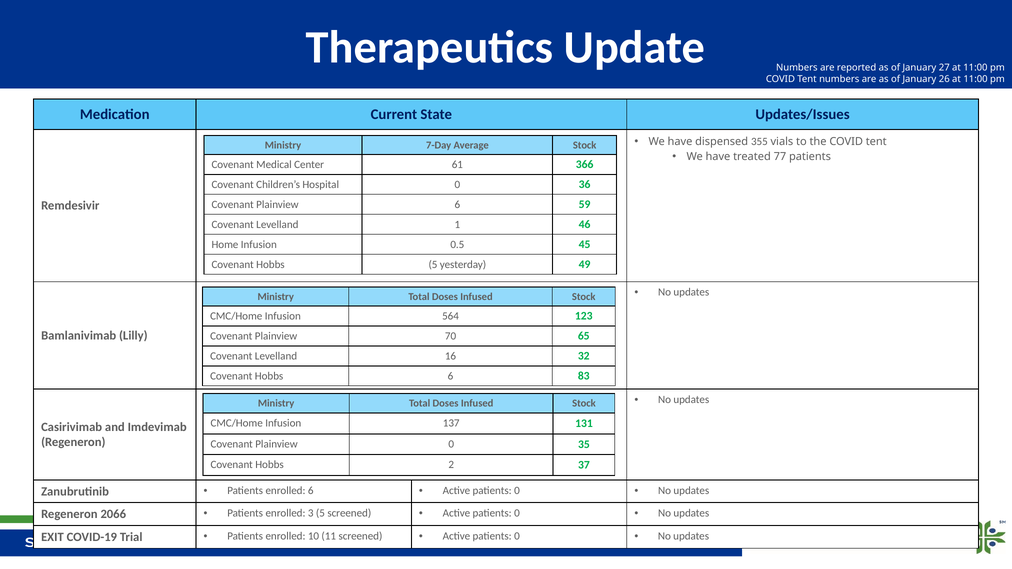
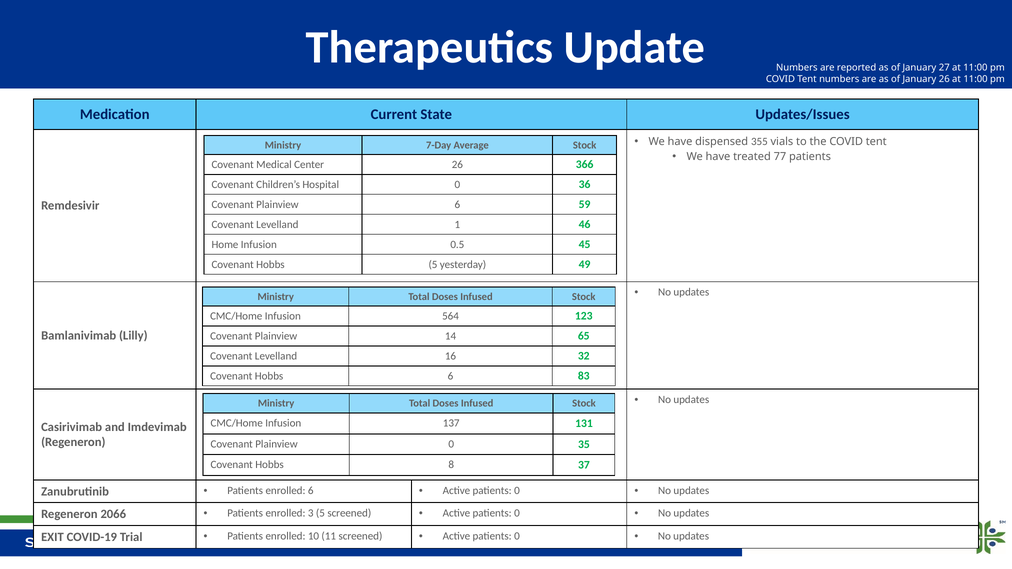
Center 61: 61 -> 26 (457, 165)
70: 70 -> 14 (451, 336)
2: 2 -> 8 (451, 465)
